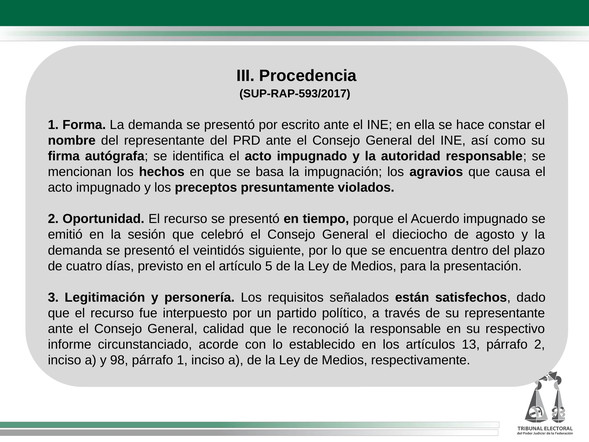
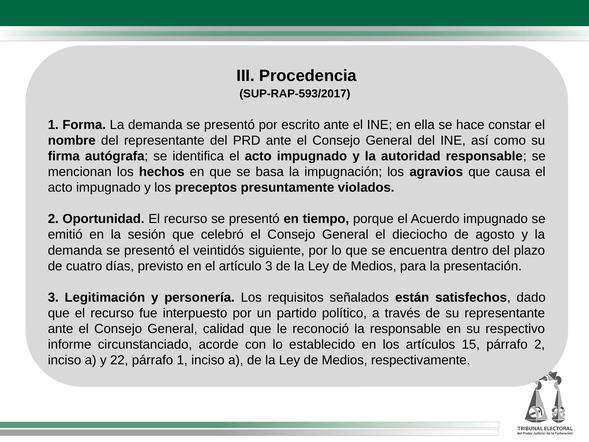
artículo 5: 5 -> 3 (269, 266)
13: 13 -> 15 (471, 344)
98: 98 -> 22 (119, 360)
